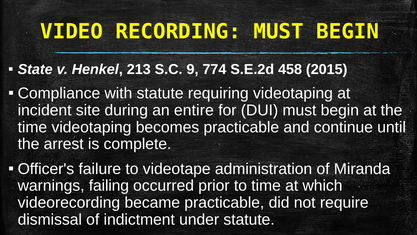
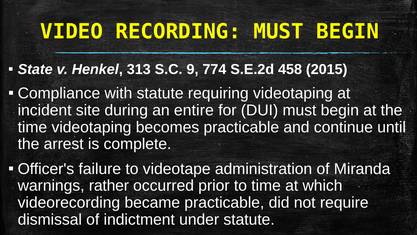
213: 213 -> 313 (139, 69)
failing: failing -> rather (109, 185)
